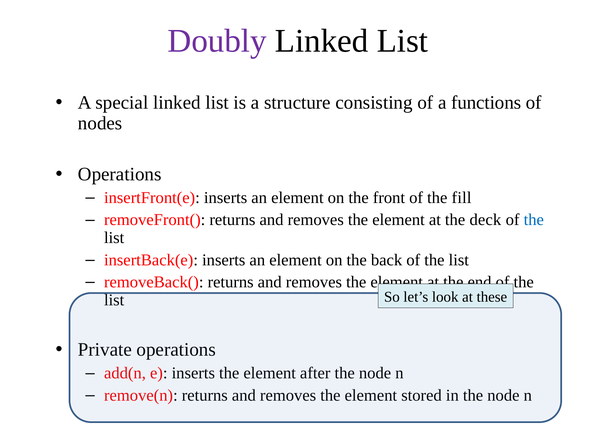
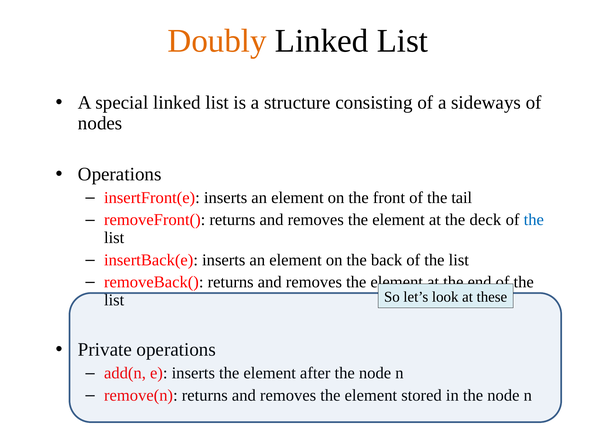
Doubly colour: purple -> orange (217, 41)
functions: functions -> sideways (486, 103)
fill: fill -> tail (462, 198)
